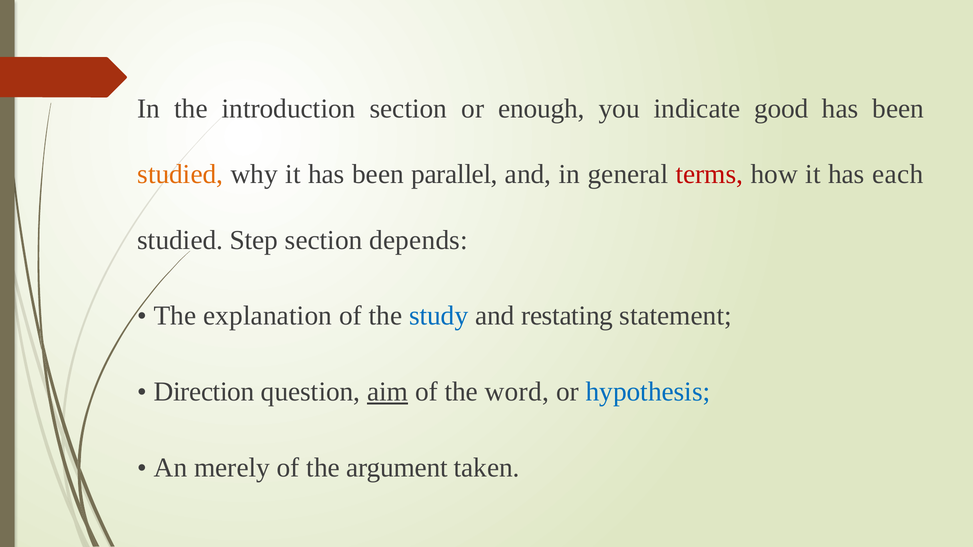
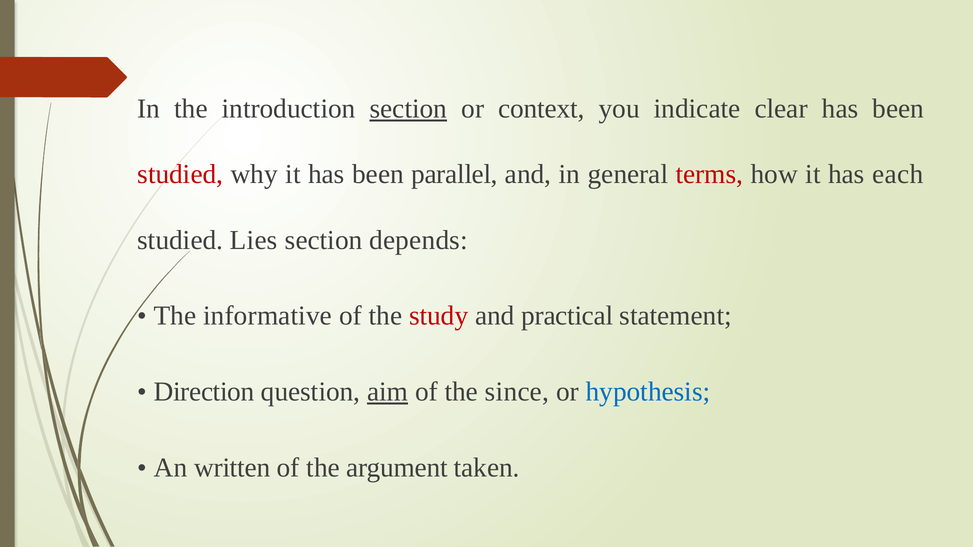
section underline: none -> present (408, 109)
enough: enough -> context (542, 109)
good: good -> clear (781, 109)
studied colour: orange -> red (180, 175)
Step: Step -> Lies (254, 240)
explanation: explanation -> informative (268, 316)
study colour: blue -> red (439, 316)
restating: restating -> practical (567, 316)
word: word -> since (517, 392)
merely: merely -> written (232, 468)
